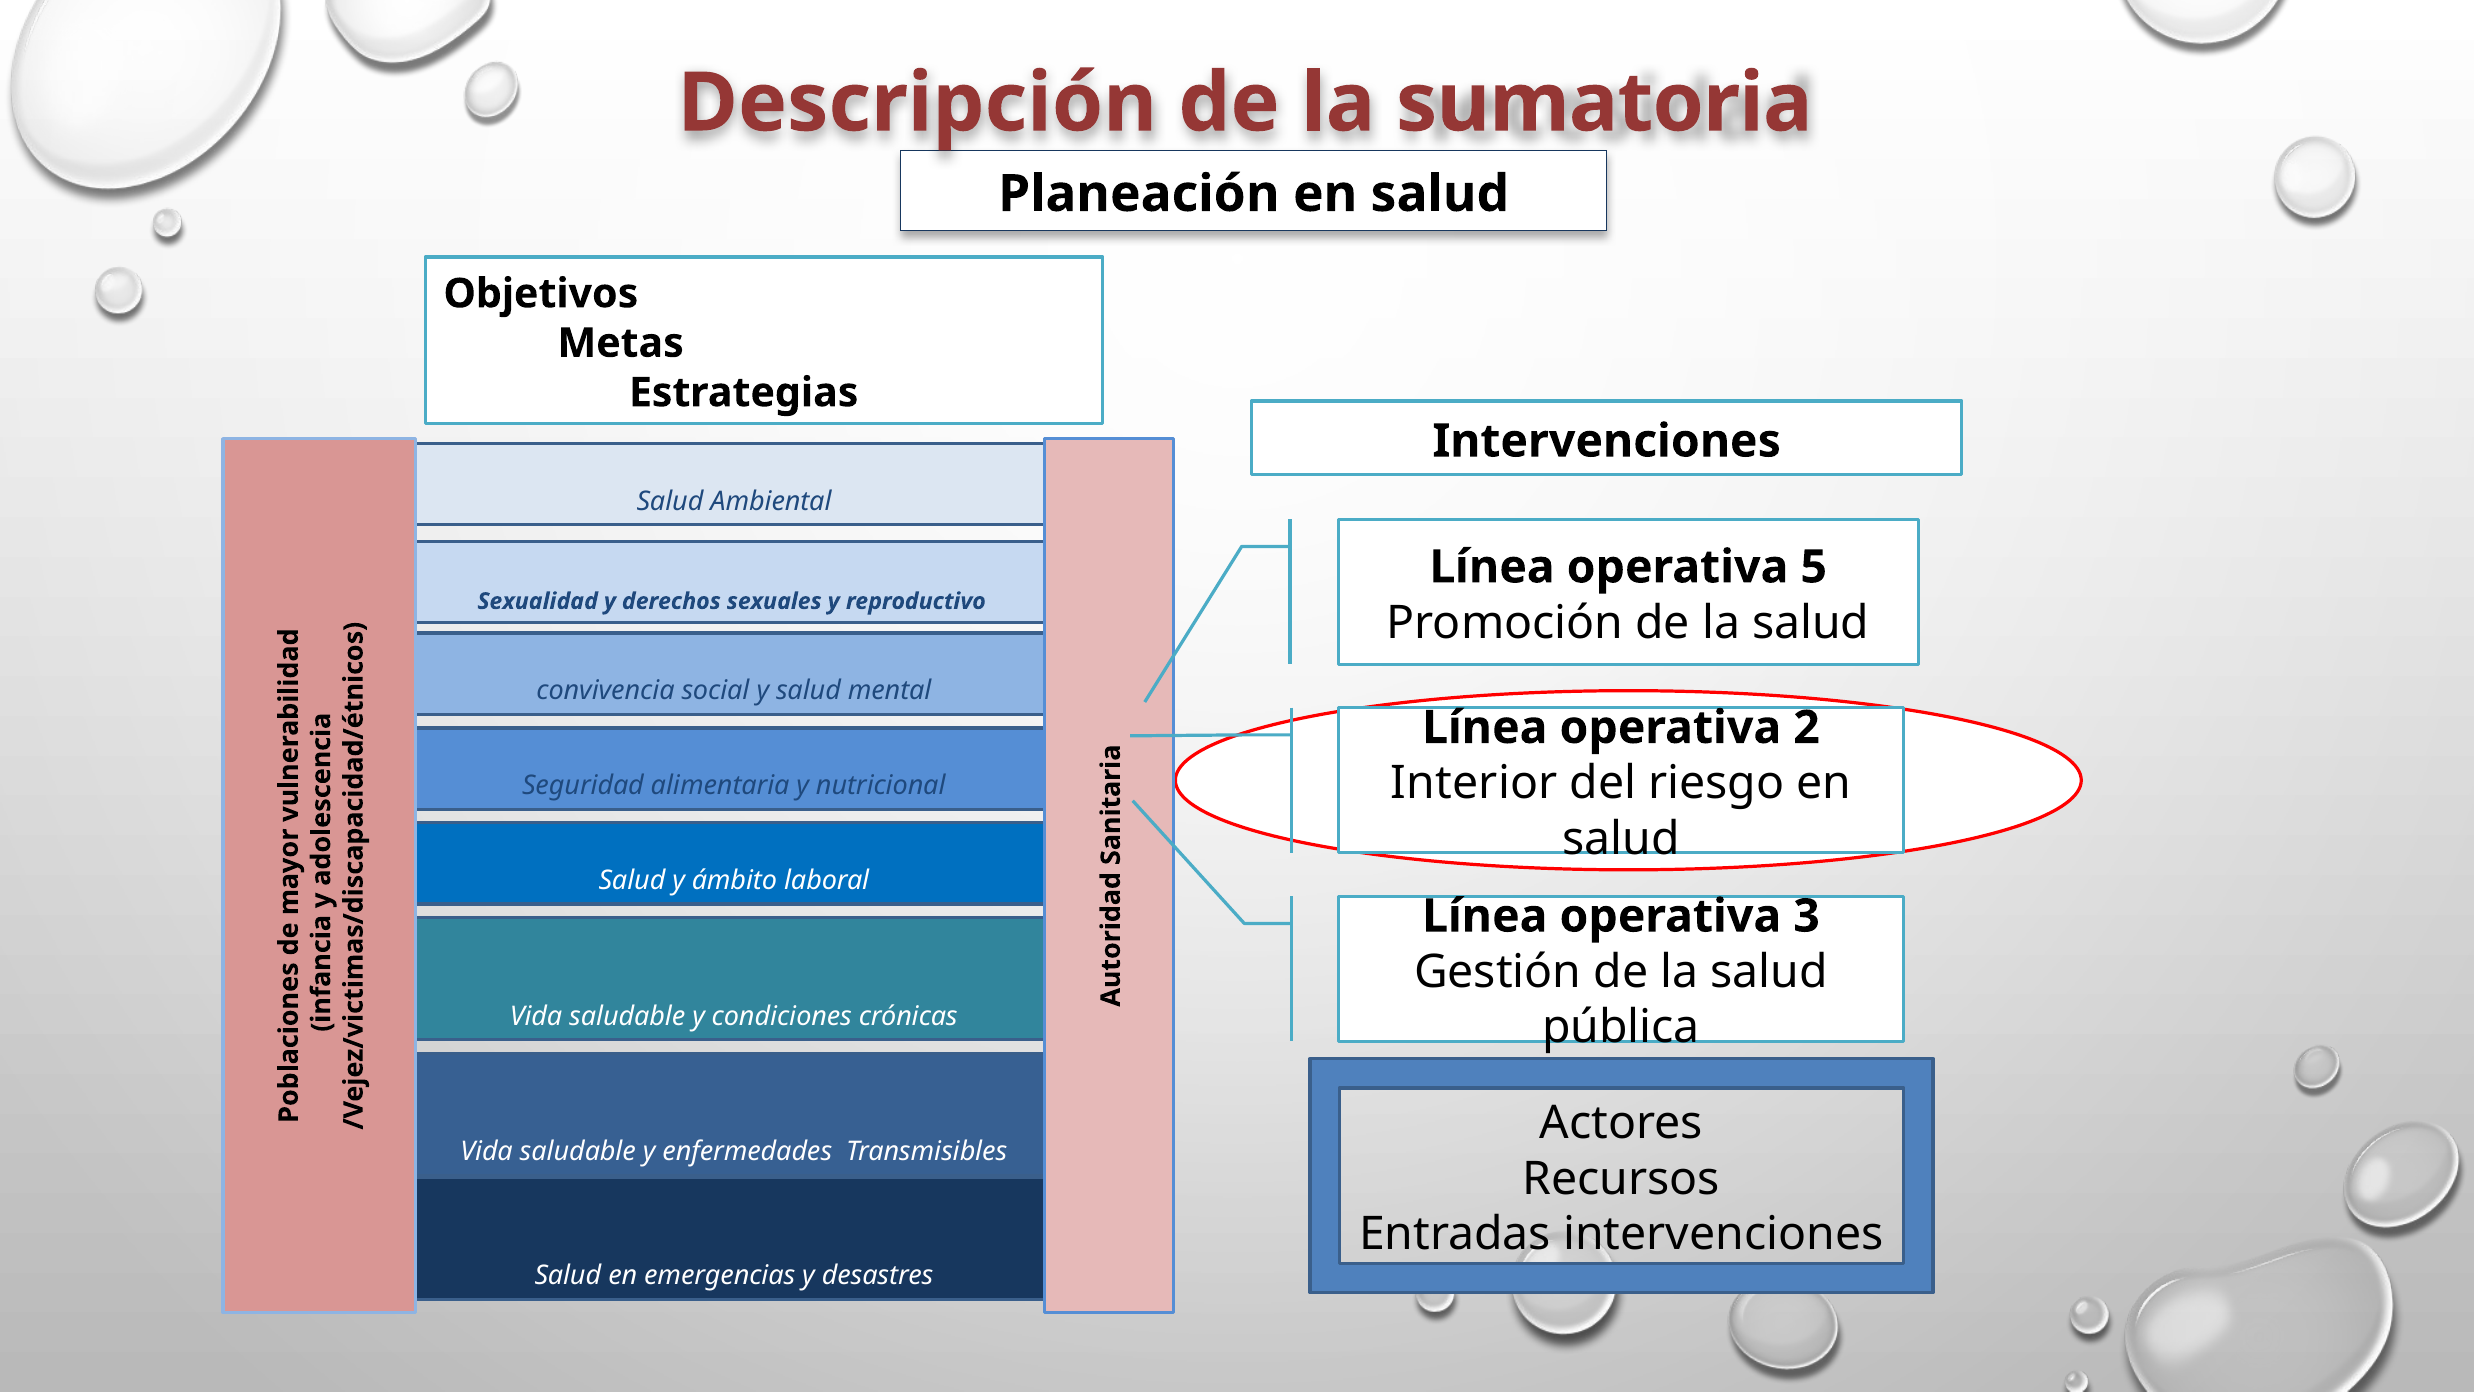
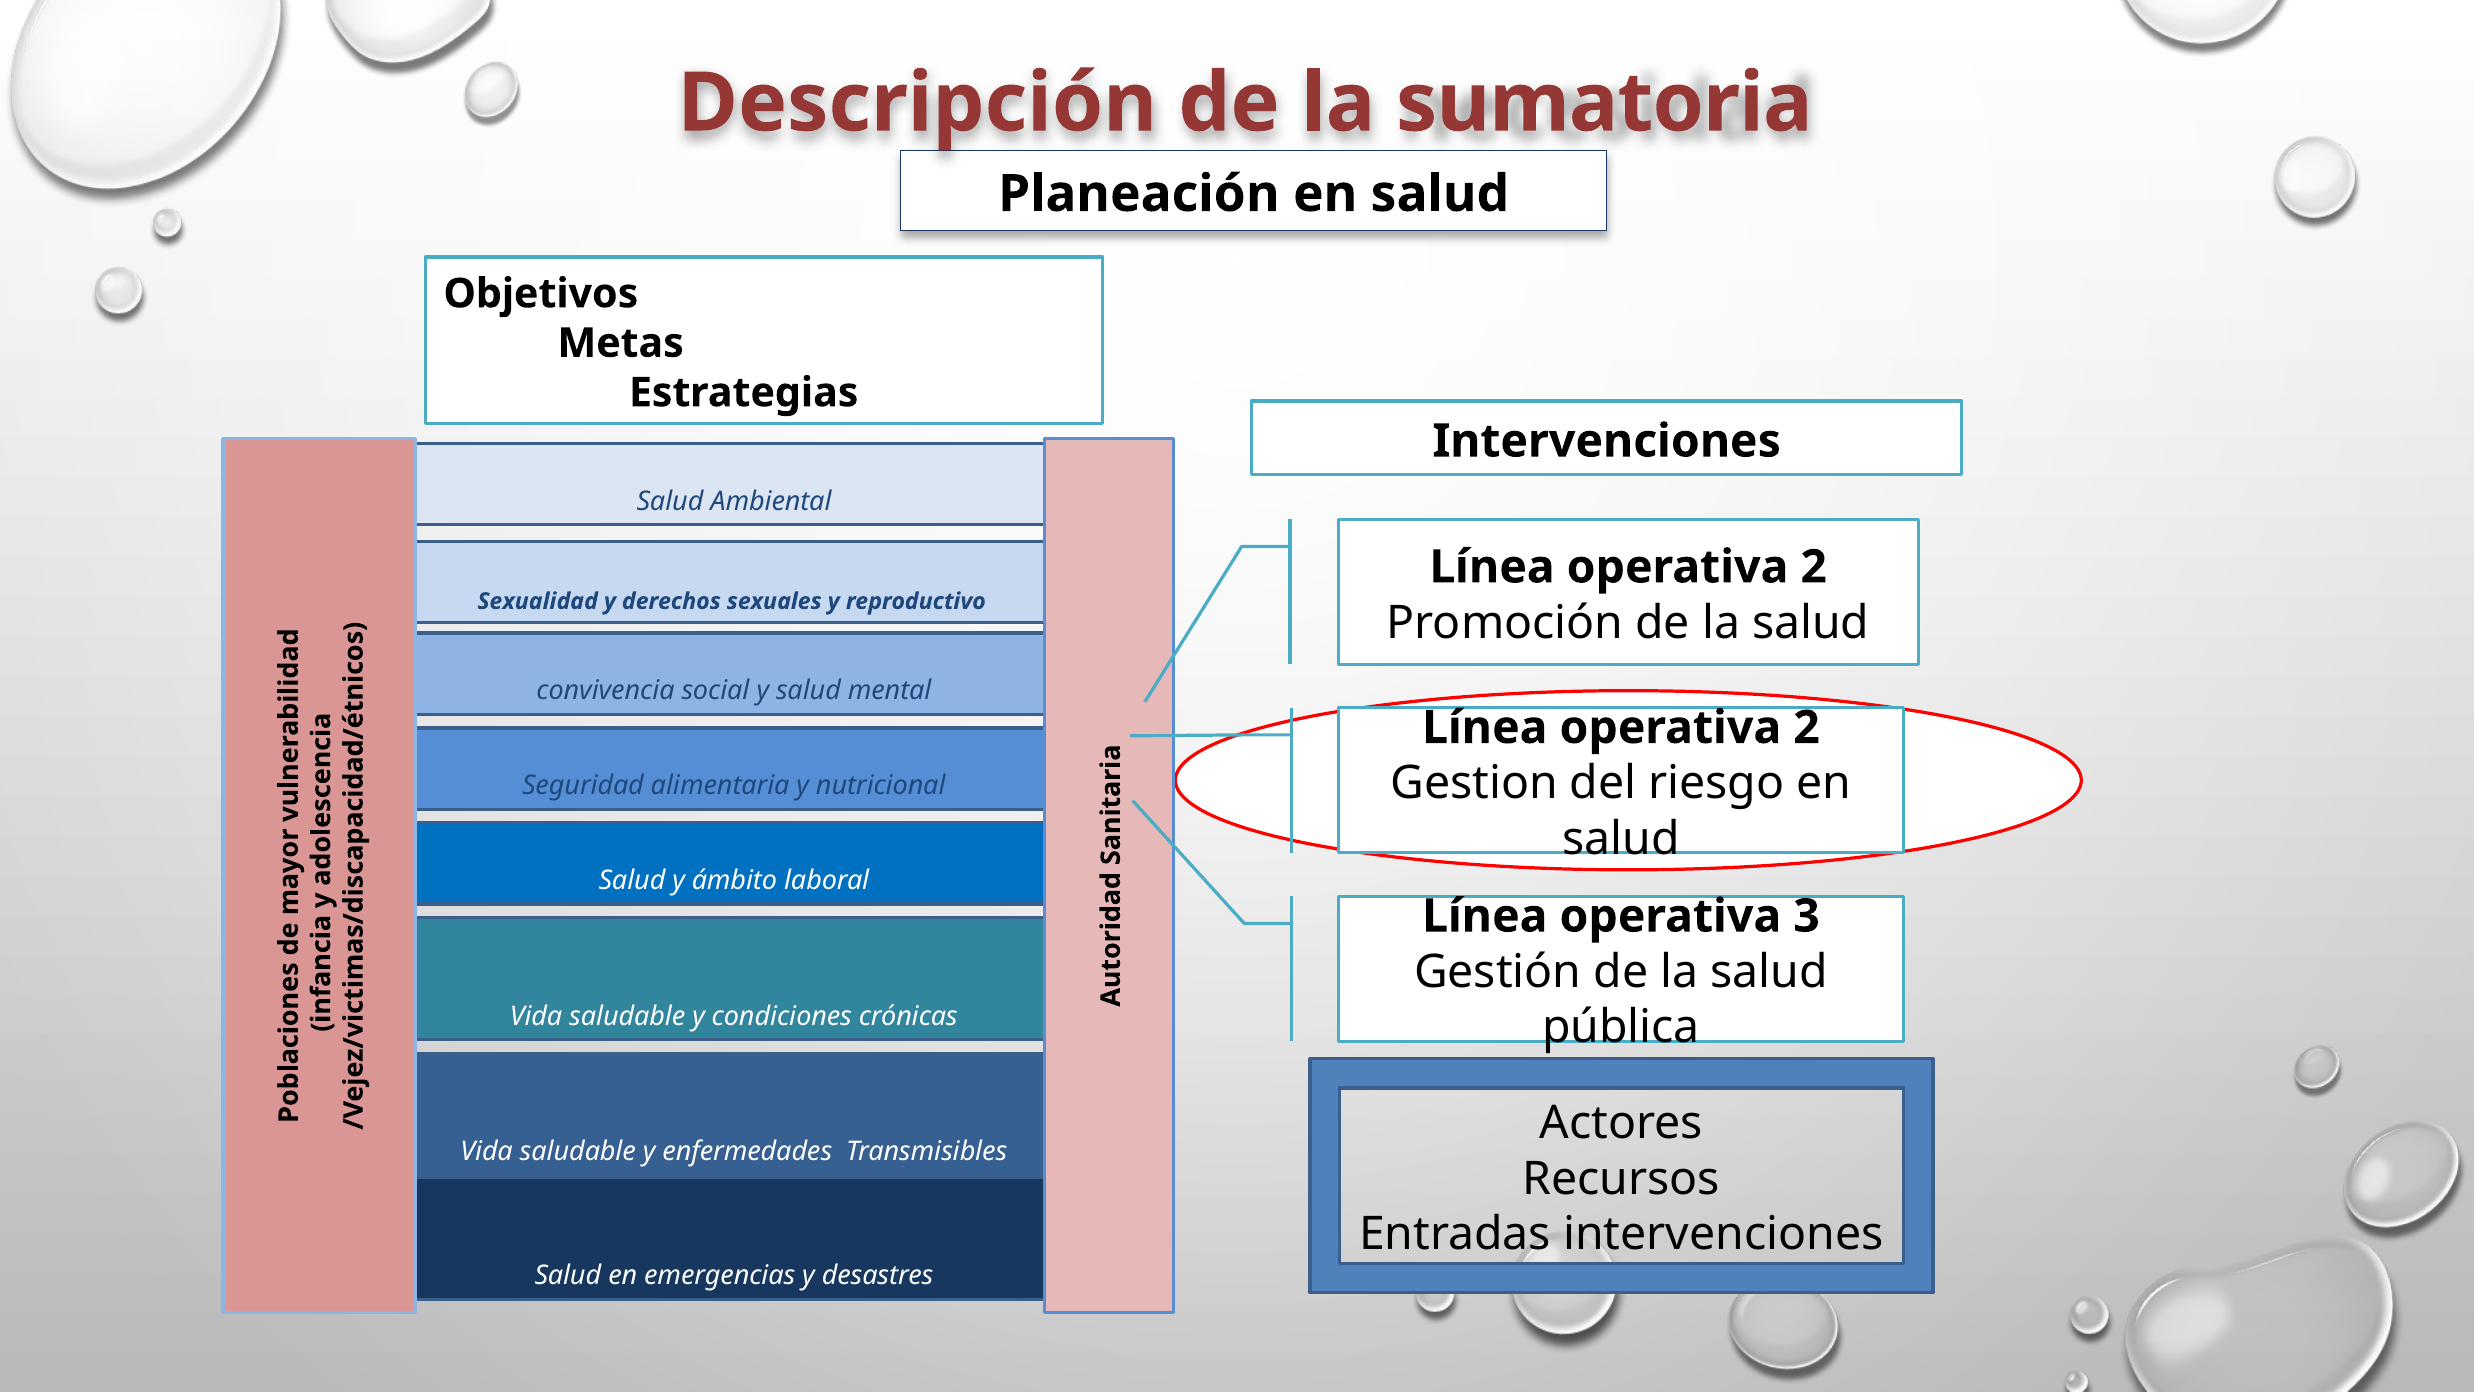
5: 5 -> 2 (1814, 567)
Interior: Interior -> Gestion (1474, 783)
